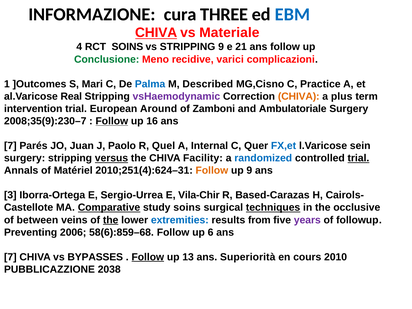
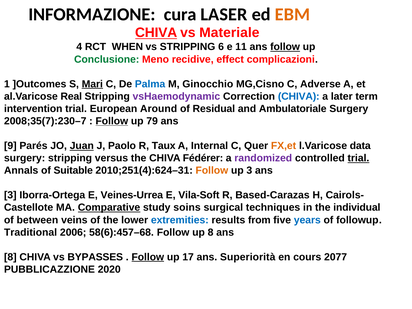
THREE: THREE -> LASER (224, 14)
EBM colour: blue -> orange (293, 14)
RCT SOINS: SOINS -> WHEN (127, 47)
STRIPPING 9: 9 -> 6 (221, 47)
21: 21 -> 11 (241, 47)
follow underline: none -> present (285, 47)
varici: varici -> effect (230, 59)
Mari underline: none -> present (92, 84)
Described: Described -> Ginocchio (208, 84)
Practice: Practice -> Adverse (320, 84)
CHIVA colour: orange -> blue (299, 96)
plus: plus -> later (342, 96)
Zamboni: Zamboni -> Residual (214, 109)
2008;35(9):230–7: 2008;35(9):230–7 -> 2008;35(7):230–7 (45, 121)
16: 16 -> 79 (152, 121)
7: 7 -> 9 (10, 146)
Juan underline: none -> present (82, 146)
Quel: Quel -> Taux (164, 146)
FX,et colour: blue -> orange (284, 146)
sein: sein -> data (360, 146)
versus underline: present -> none (111, 158)
Facility: Facility -> Fédérer (203, 158)
randomized colour: blue -> purple (263, 158)
Matériel: Matériel -> Suitable (73, 171)
up 9: 9 -> 3 (249, 171)
Sergio-Urrea: Sergio-Urrea -> Veines-Urrea (132, 195)
Vila-Chir: Vila-Chir -> Vila-Soft (199, 195)
techniques underline: present -> none (273, 208)
occlusive: occlusive -> individual (357, 208)
the underline: present -> none (111, 220)
years colour: purple -> blue (307, 220)
Preventing: Preventing -> Traditional (31, 232)
58(6):859–68: 58(6):859–68 -> 58(6):457–68 (121, 232)
up 6: 6 -> 8 (211, 232)
7: 7 -> 8 (10, 257)
13: 13 -> 17 (188, 257)
2010: 2010 -> 2077 (336, 257)
2038: 2038 -> 2020 (109, 269)
